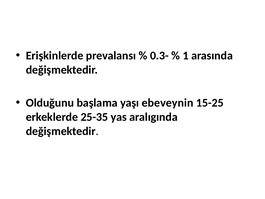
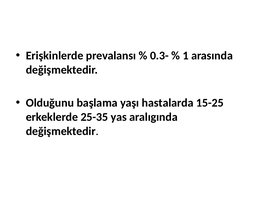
ebeveynin: ebeveynin -> hastalarda (168, 103)
